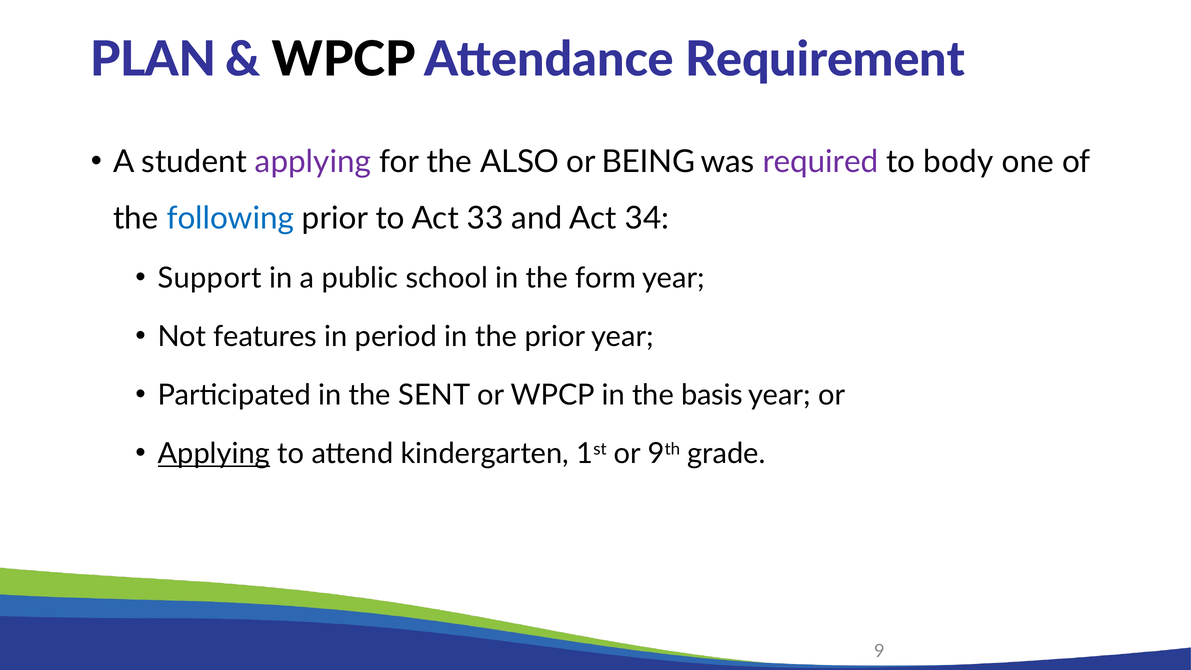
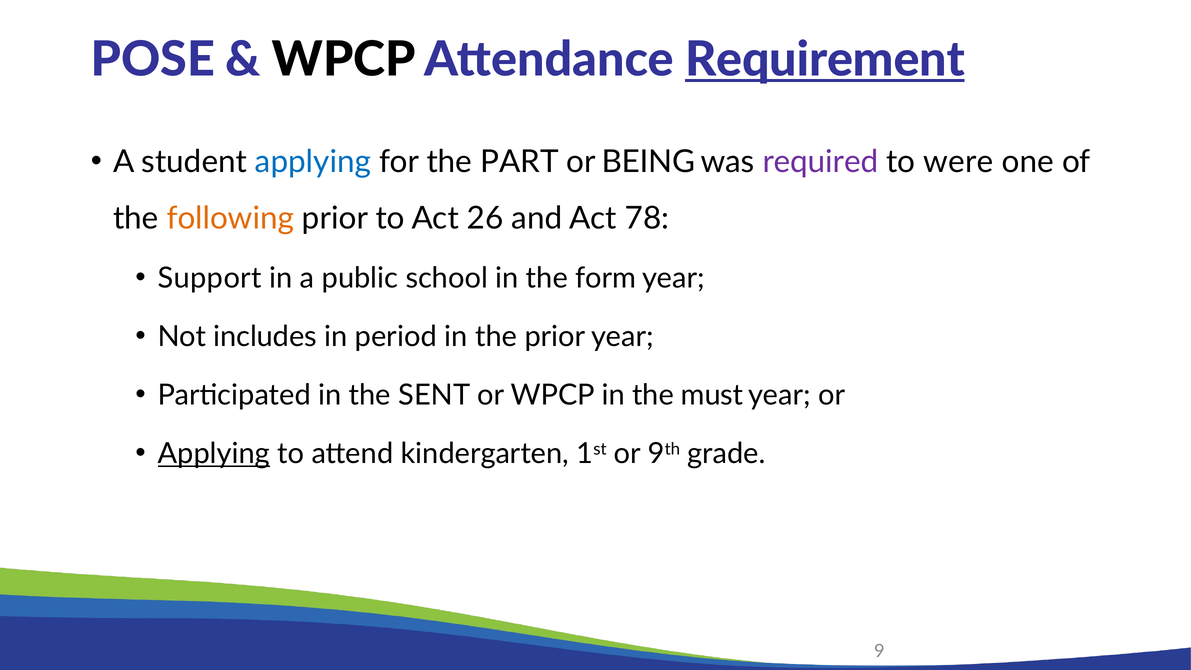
PLAN: PLAN -> POSE (153, 60)
Requirement underline: none -> present (825, 60)
applying colour: purple -> blue (313, 162)
ALSO: ALSO -> PART (519, 162)
body: body -> were (958, 162)
following colour: blue -> orange (230, 219)
33: 33 -> 26 (485, 219)
34: 34 -> 78 (647, 219)
features: features -> includes (265, 337)
basis: basis -> must (712, 395)
